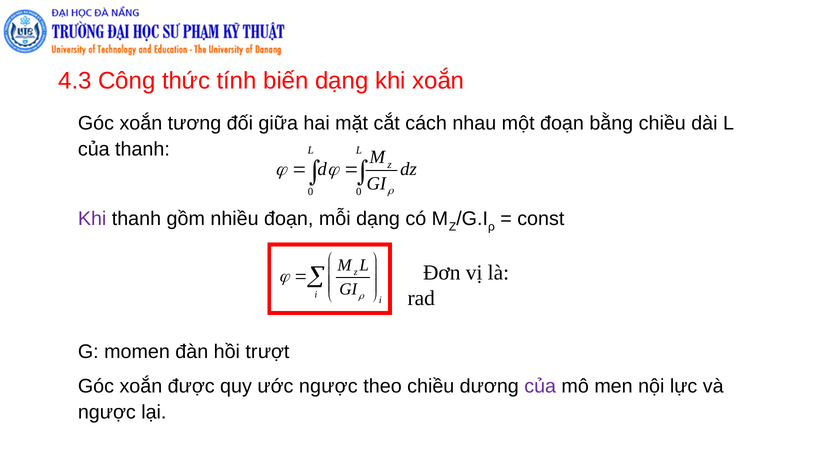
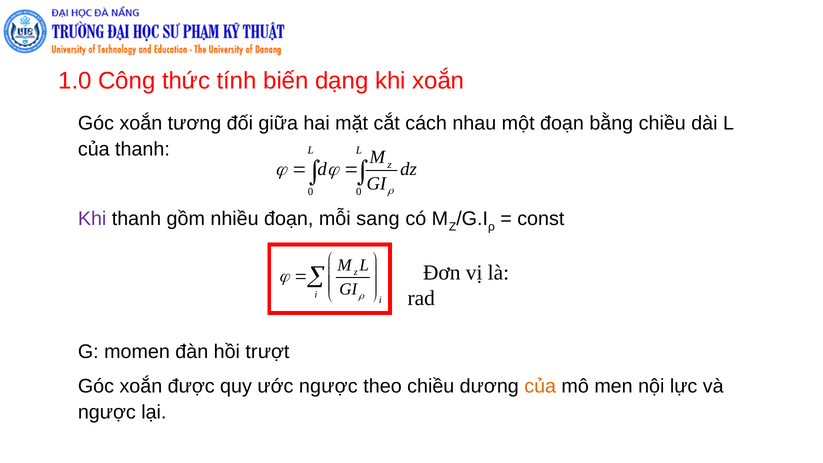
4.3: 4.3 -> 1.0 (75, 81)
mỗi dạng: dạng -> sang (378, 219)
của colour: purple -> orange (540, 386)
